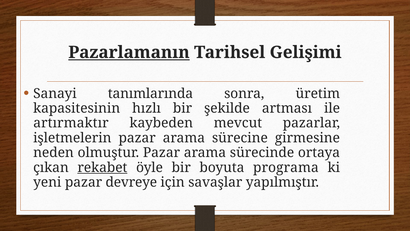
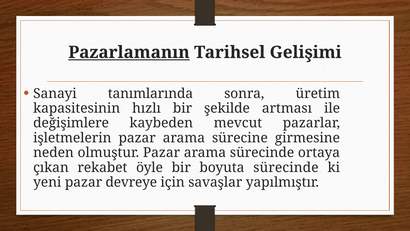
artırmaktır: artırmaktır -> değişimlere (71, 123)
rekabet underline: present -> none (102, 167)
boyuta programa: programa -> sürecinde (286, 167)
